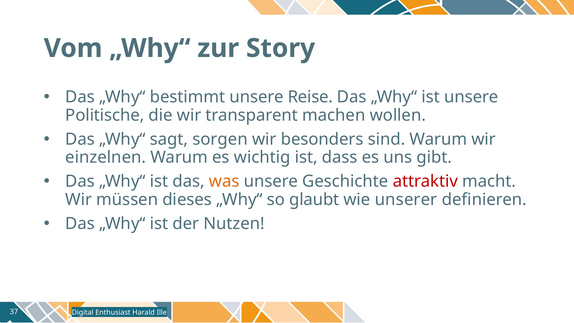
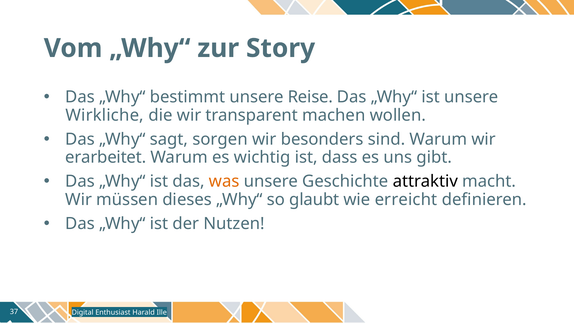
Politische: Politische -> Wirkliche (105, 115)
einzelnen: einzelnen -> erarbeitet (106, 157)
attraktiv colour: red -> black (425, 181)
unserer: unserer -> erreicht (406, 199)
